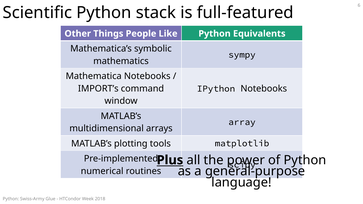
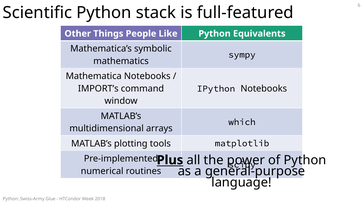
array: array -> which (242, 122)
